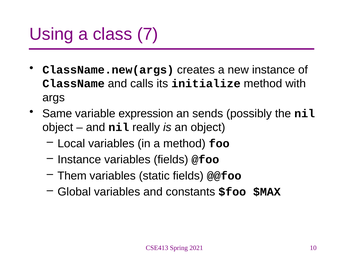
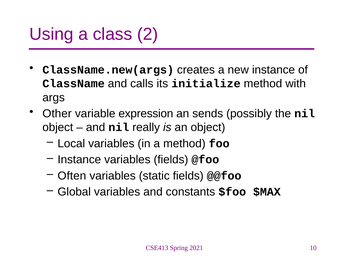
7: 7 -> 2 (148, 34)
Same: Same -> Other (57, 114)
Them: Them -> Often (72, 176)
